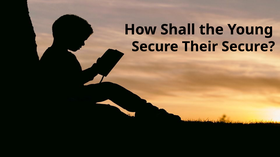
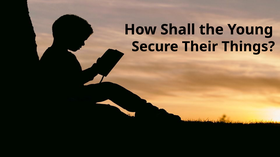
Their Secure: Secure -> Things (248, 47)
